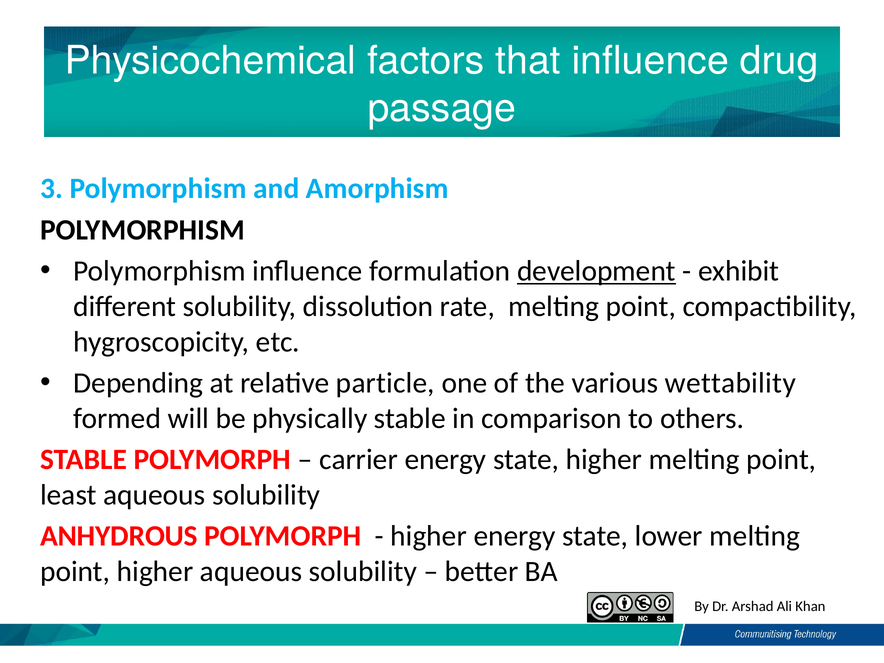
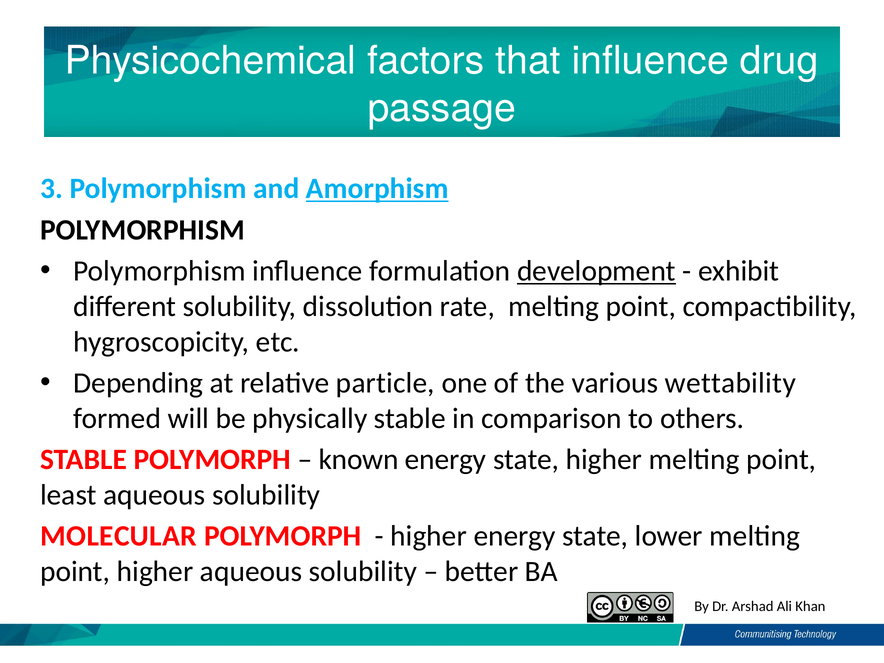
Amorphism underline: none -> present (377, 189)
carrier: carrier -> known (359, 460)
ANHYDROUS: ANHYDROUS -> MOLECULAR (119, 536)
